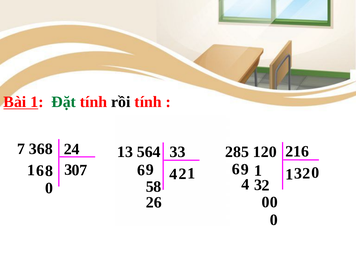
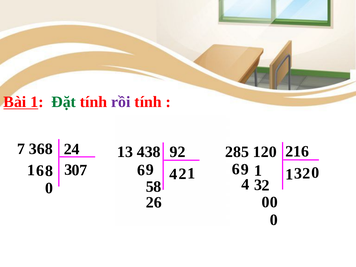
rồi colour: black -> purple (121, 102)
33: 33 -> 92 (178, 152)
564: 564 -> 438 (149, 152)
